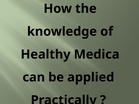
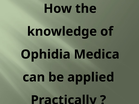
Healthy: Healthy -> Ophidia (46, 55)
